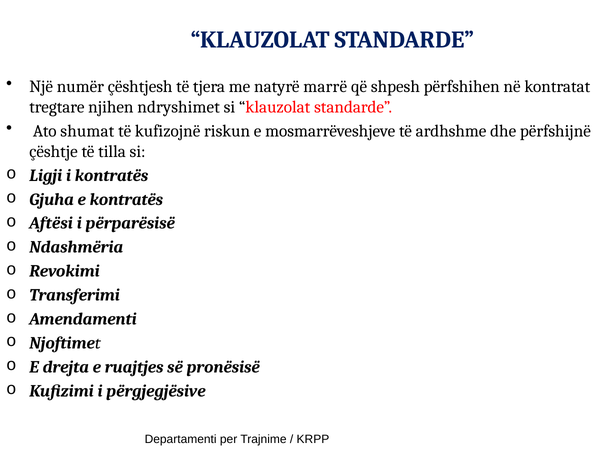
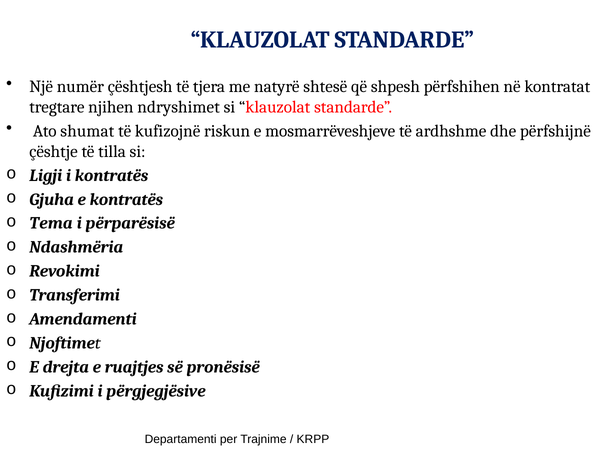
marrë: marrë -> shtesë (325, 86)
Aftësi: Aftësi -> Tema (51, 223)
